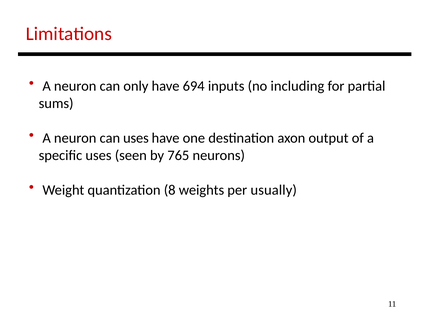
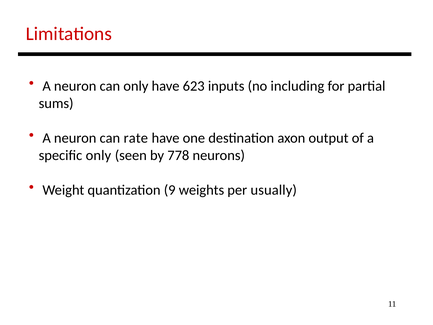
694: 694 -> 623 (194, 86)
can uses: uses -> rate (136, 138)
specific uses: uses -> only (98, 155)
765: 765 -> 778 (178, 155)
8: 8 -> 9 (170, 190)
